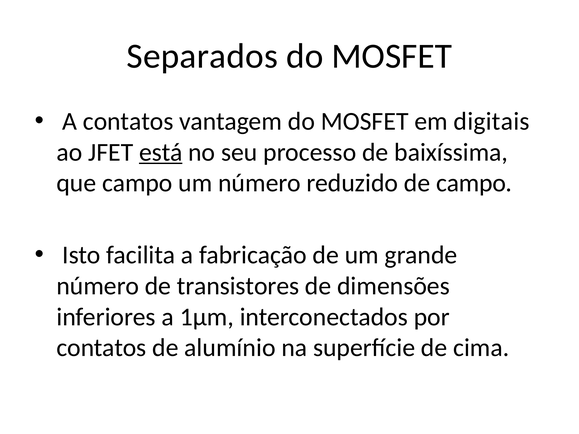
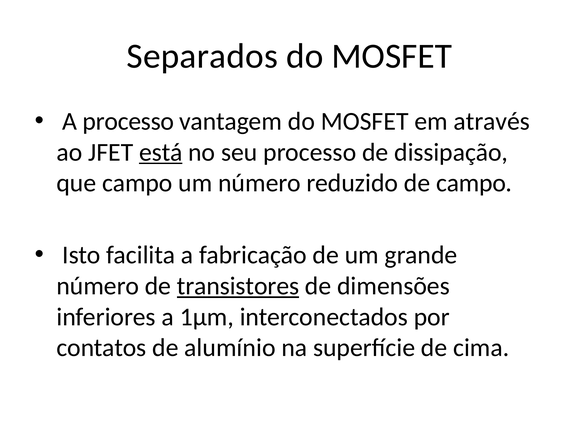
A contatos: contatos -> processo (128, 121)
digitais: digitais -> através (492, 121)
baixíssima: baixíssima -> dissipação (451, 152)
transistores underline: none -> present (238, 286)
